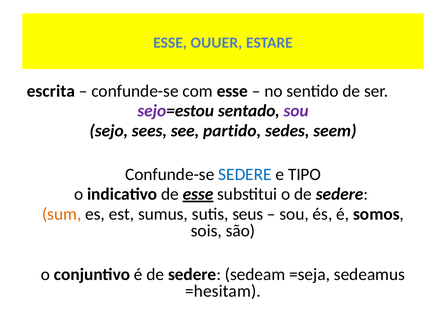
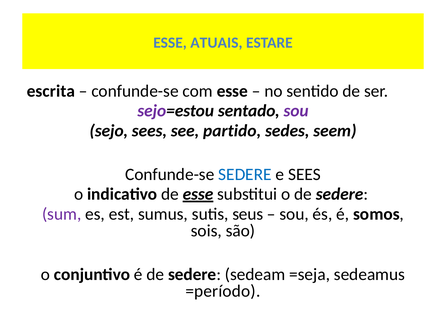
OUUER: OUUER -> ATUAIS (216, 43)
e TIPO: TIPO -> SEES (304, 175)
sum colour: orange -> purple (62, 214)
=hesitam: =hesitam -> =período (223, 291)
